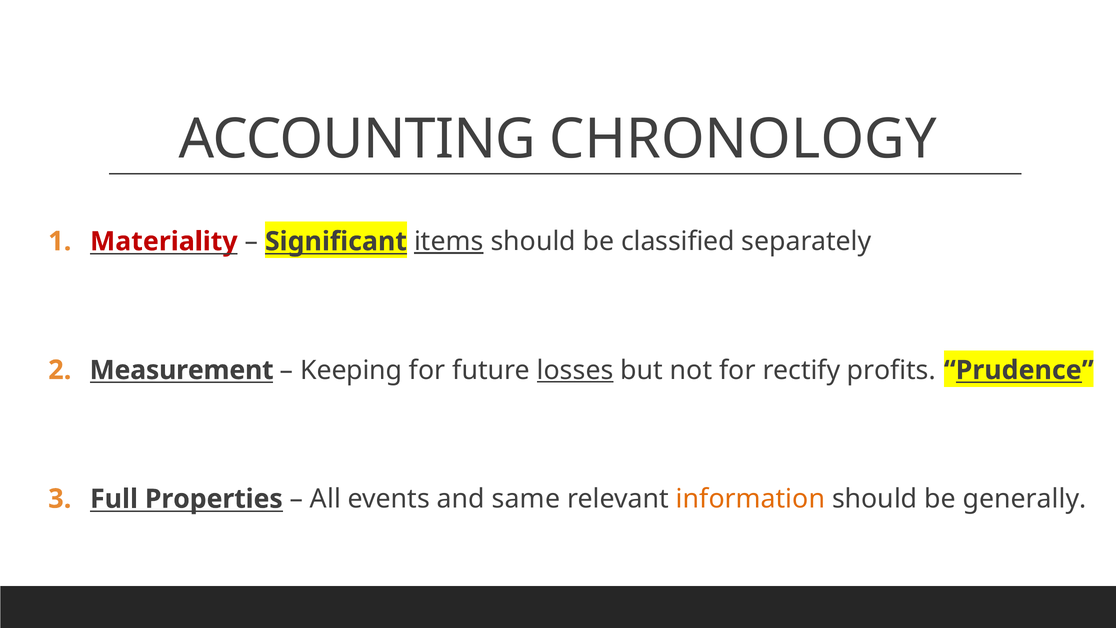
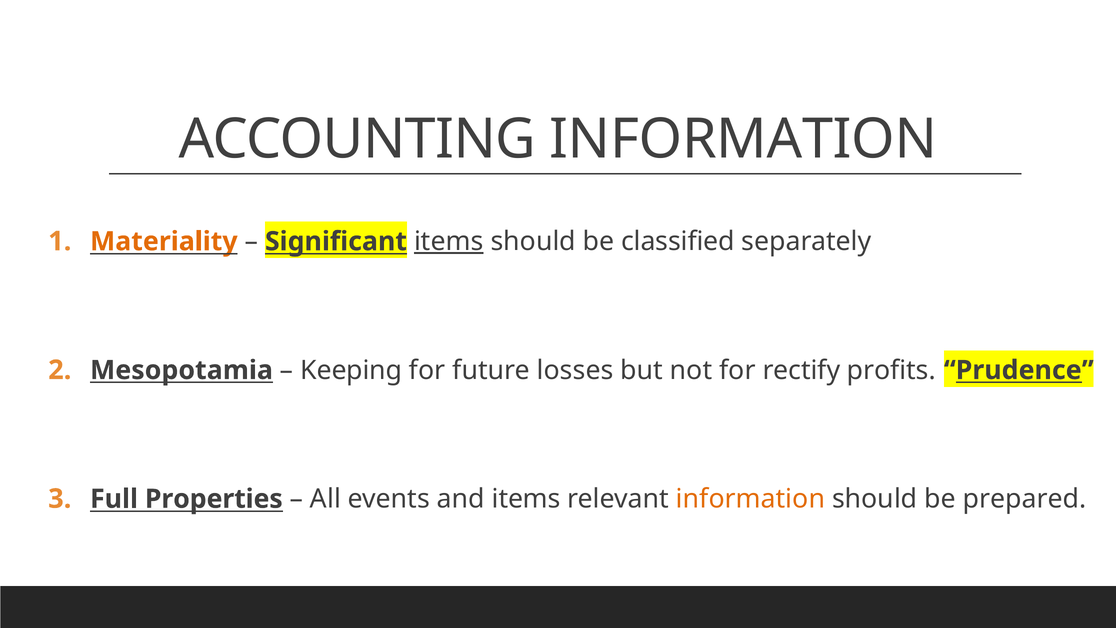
ACCOUNTING CHRONOLOGY: CHRONOLOGY -> INFORMATION (743, 139)
Materiality colour: red -> orange (164, 241)
Measurement: Measurement -> Mesopotamia (181, 370)
losses underline: present -> none (575, 370)
and same: same -> items (526, 499)
generally: generally -> prepared (1025, 499)
